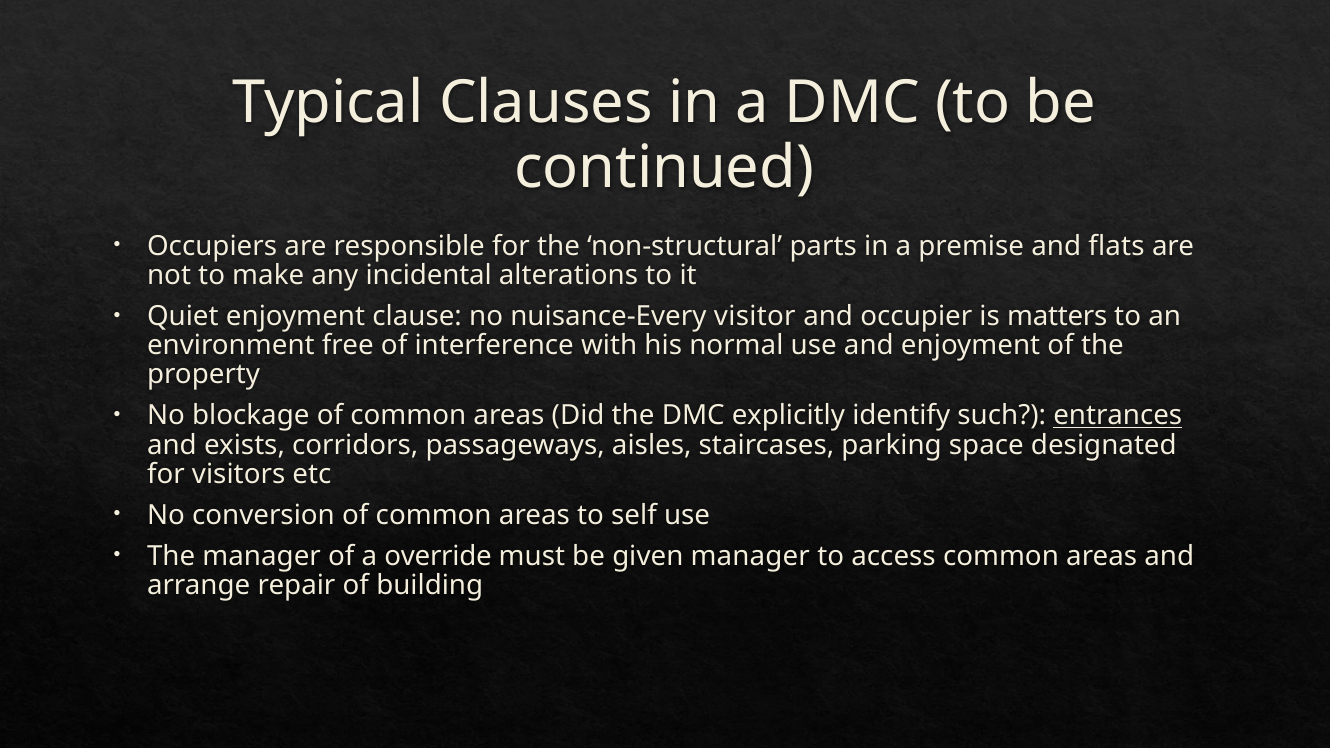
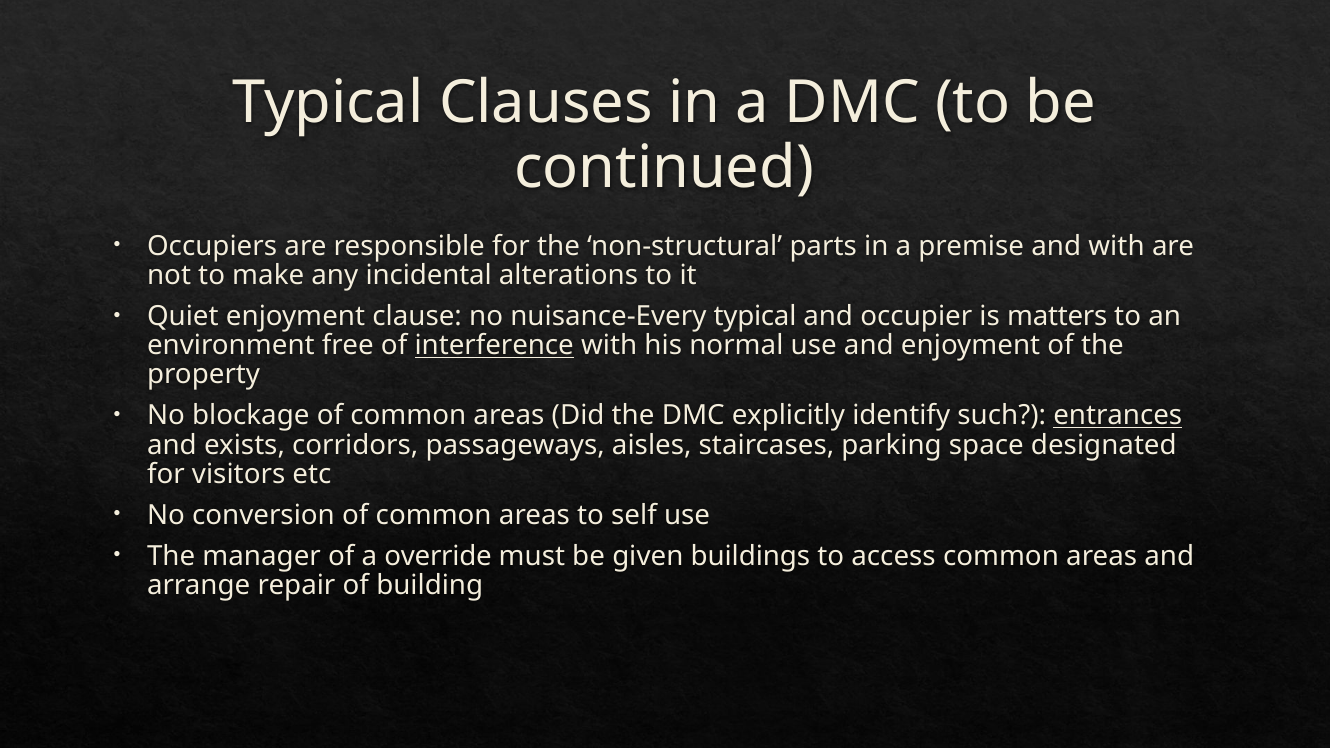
and flats: flats -> with (1116, 246)
nuisance-Every visitor: visitor -> typical (755, 316)
interference underline: none -> present (494, 346)
given manager: manager -> buildings (750, 556)
